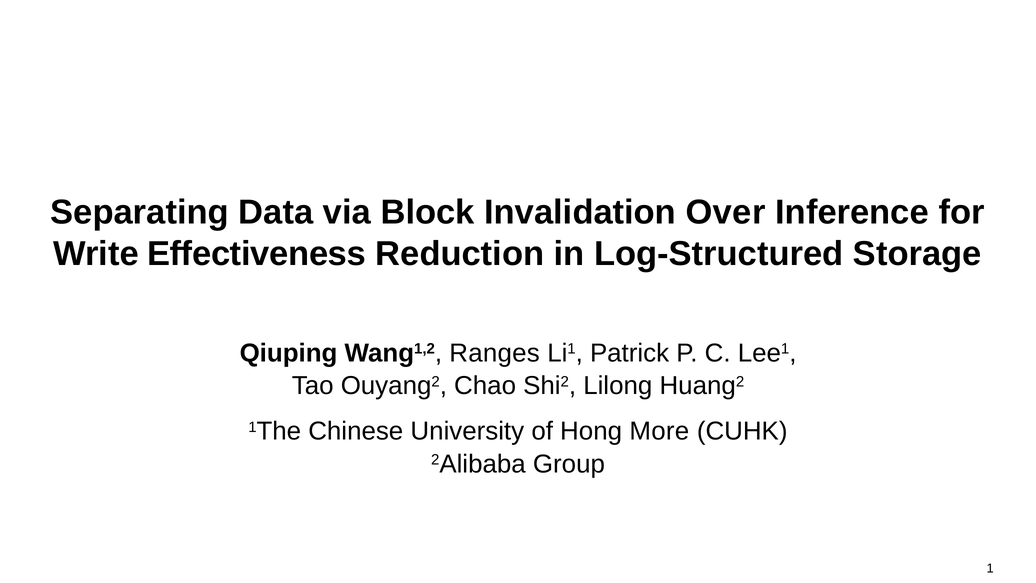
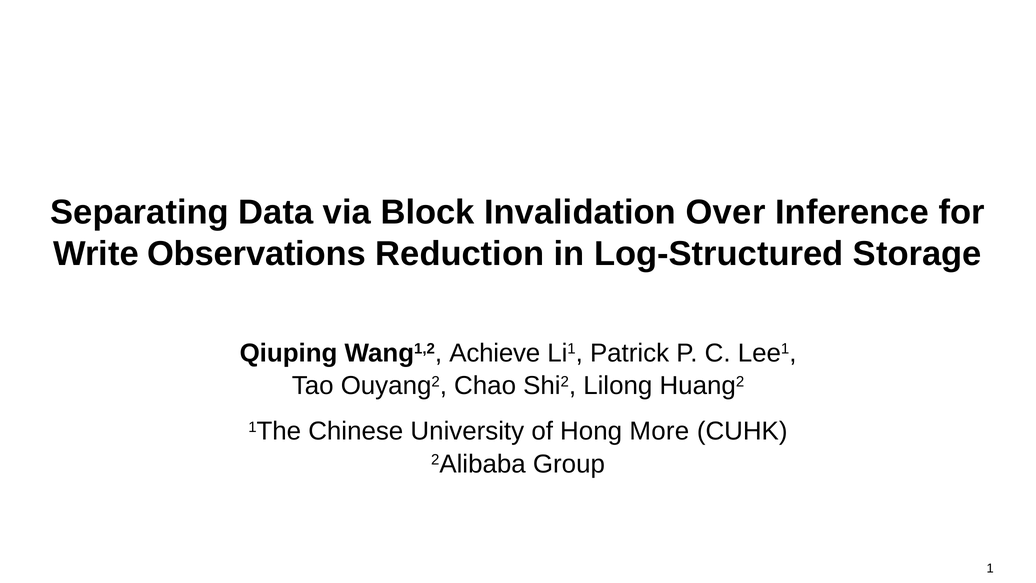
Effectiveness: Effectiveness -> Observations (256, 254)
Ranges: Ranges -> Achieve (495, 353)
